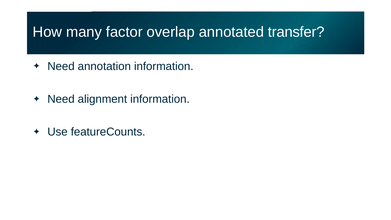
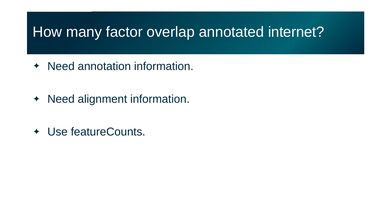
transfer: transfer -> internet (296, 32)
